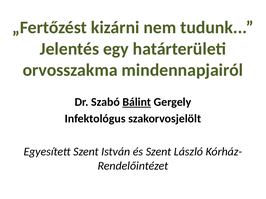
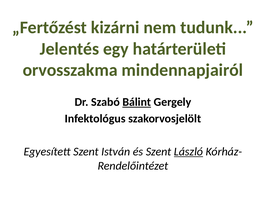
László underline: none -> present (188, 152)
